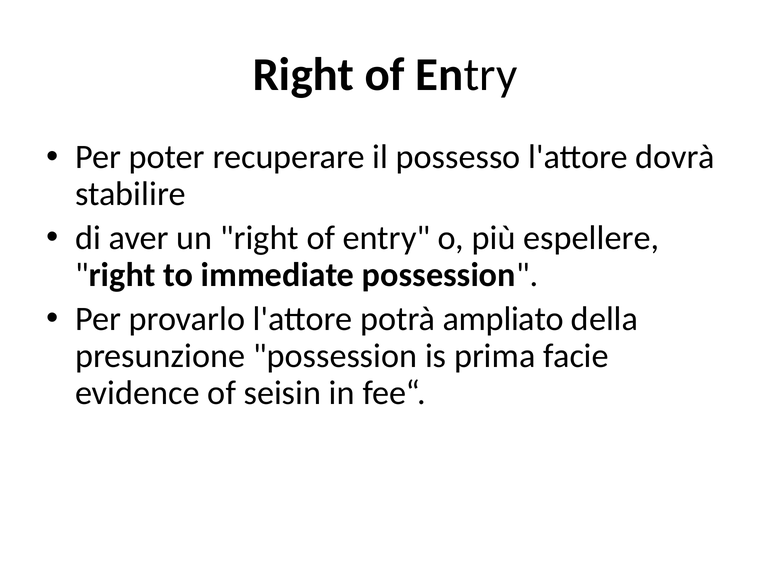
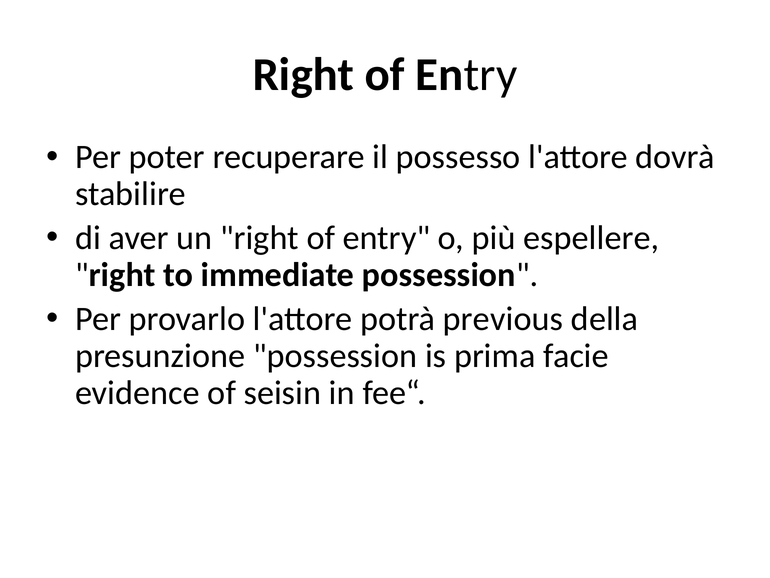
ampliato: ampliato -> previous (503, 319)
